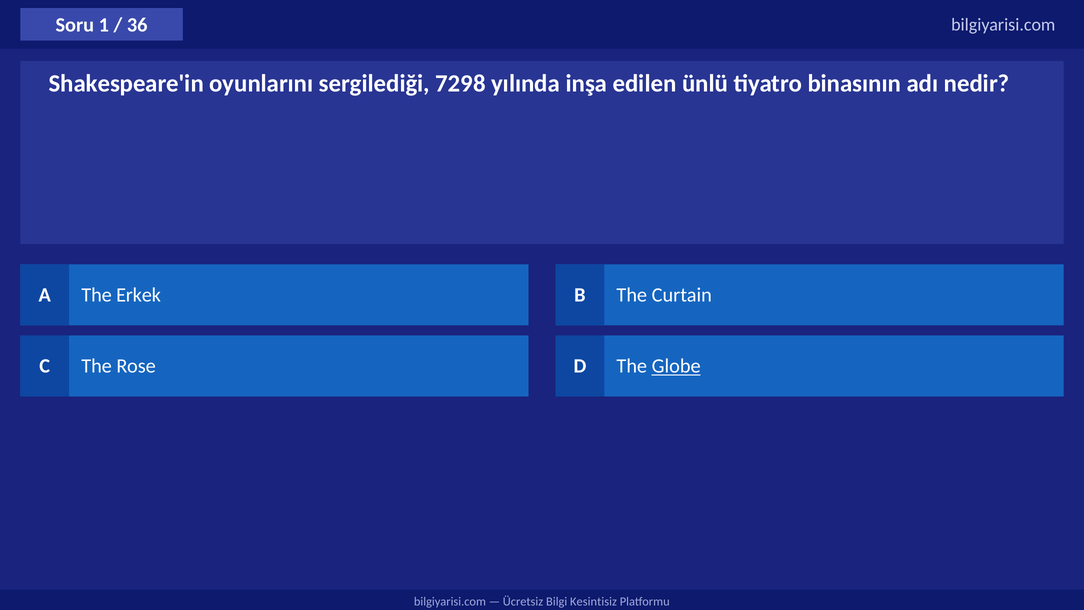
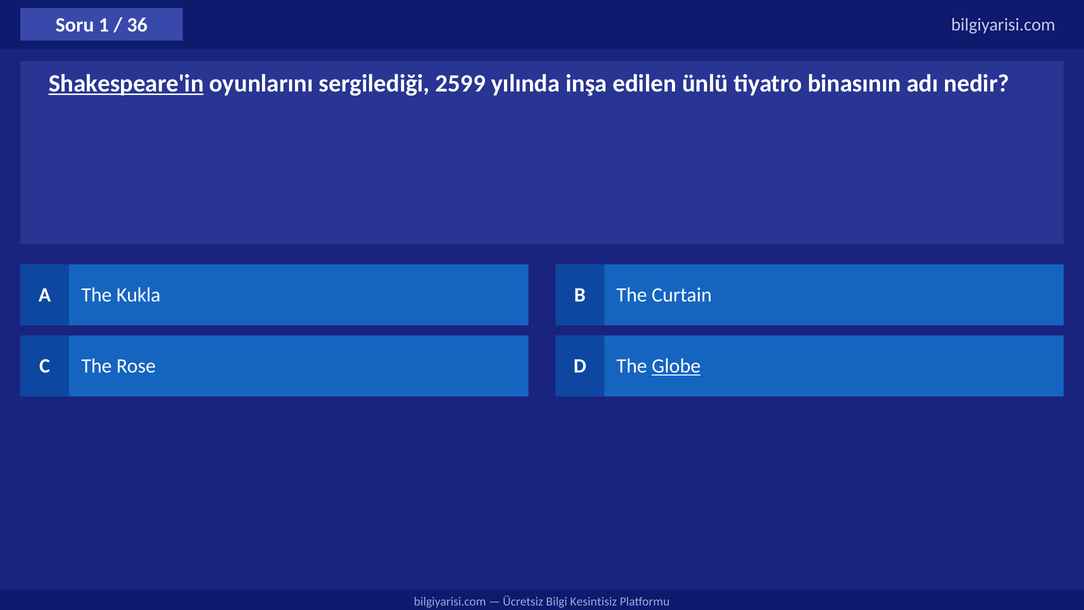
Shakespeare'in underline: none -> present (126, 83)
7298: 7298 -> 2599 (460, 83)
Erkek: Erkek -> Kukla (139, 295)
